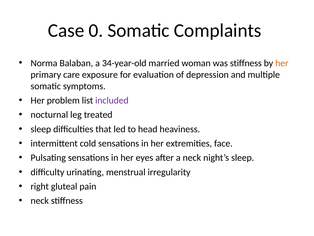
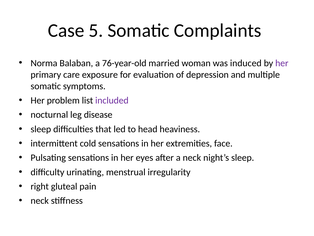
0: 0 -> 5 (96, 30)
34-year-old: 34-year-old -> 76-year-old (124, 63)
was stiffness: stiffness -> induced (246, 63)
her colour: orange -> purple (282, 63)
treated: treated -> disease (98, 115)
